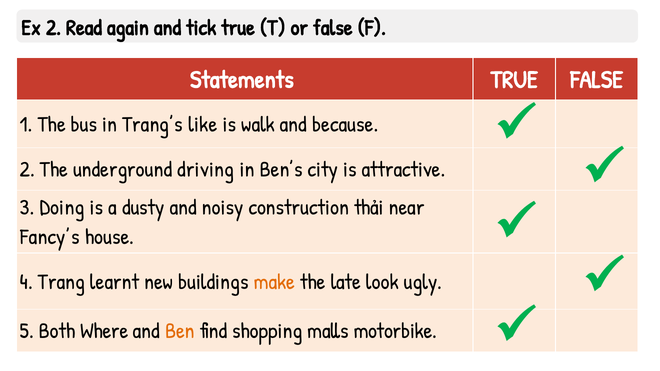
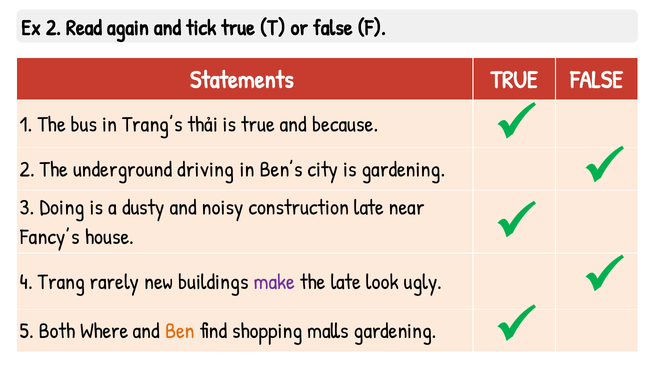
like: like -> thải (203, 125)
is walk: walk -> true (258, 125)
is attractive: attractive -> gardening (403, 170)
construction thải: thải -> late (369, 208)
learnt: learnt -> rarely (115, 282)
make colour: orange -> purple (274, 282)
malls motorbike: motorbike -> gardening (395, 331)
